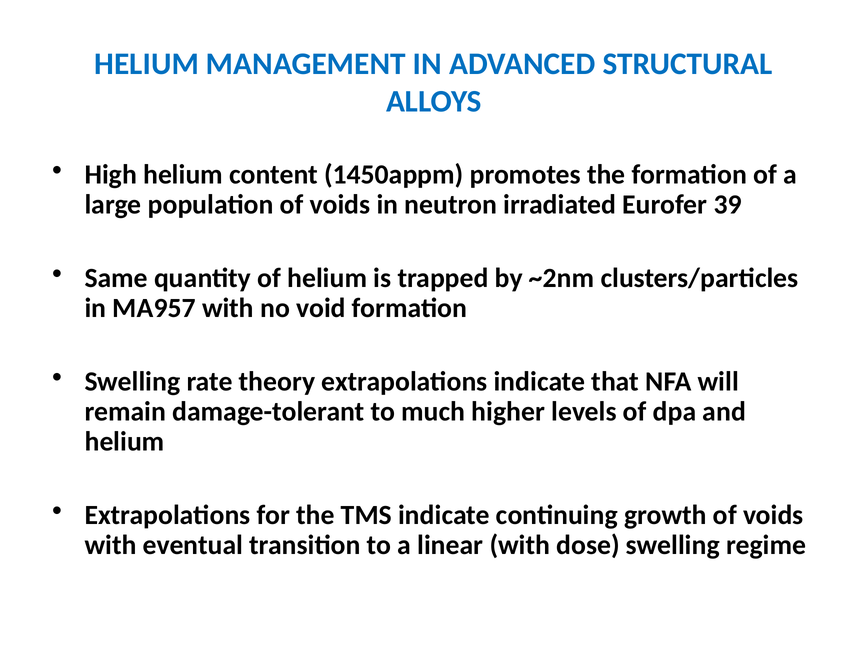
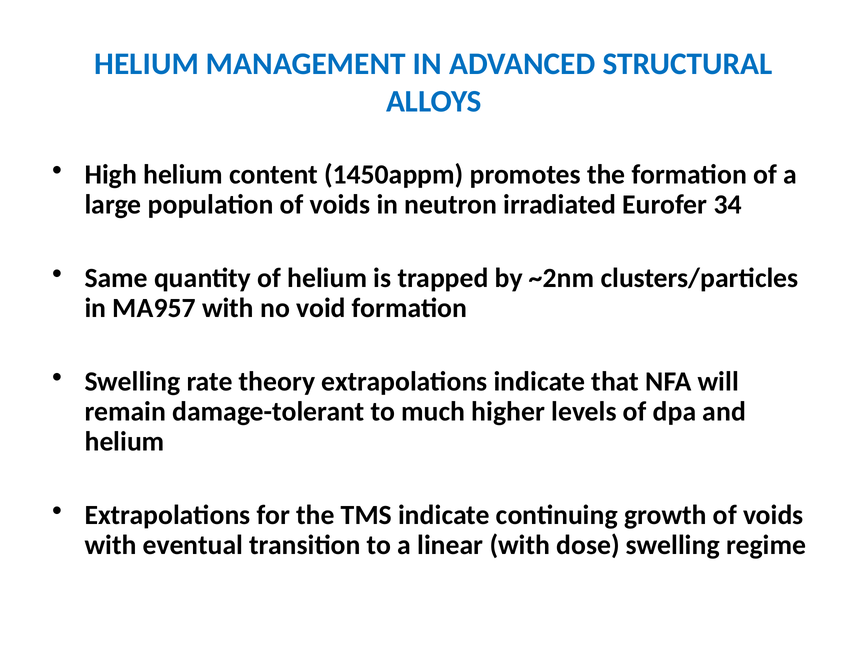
39: 39 -> 34 (728, 205)
